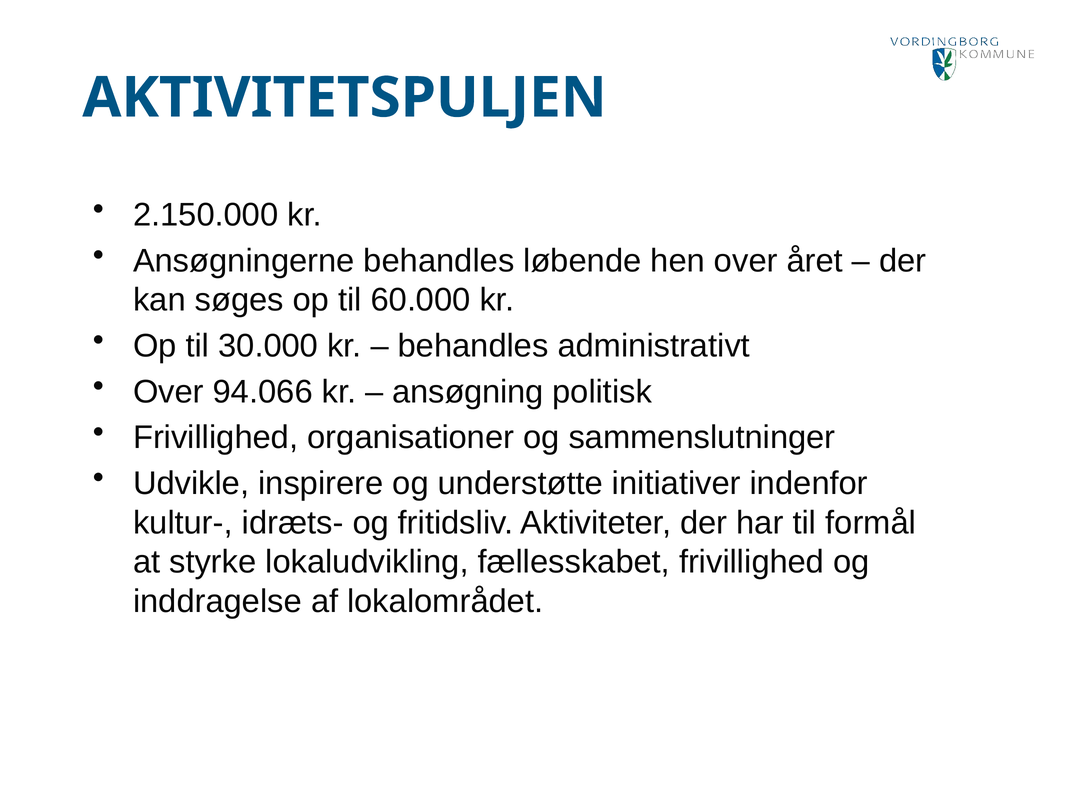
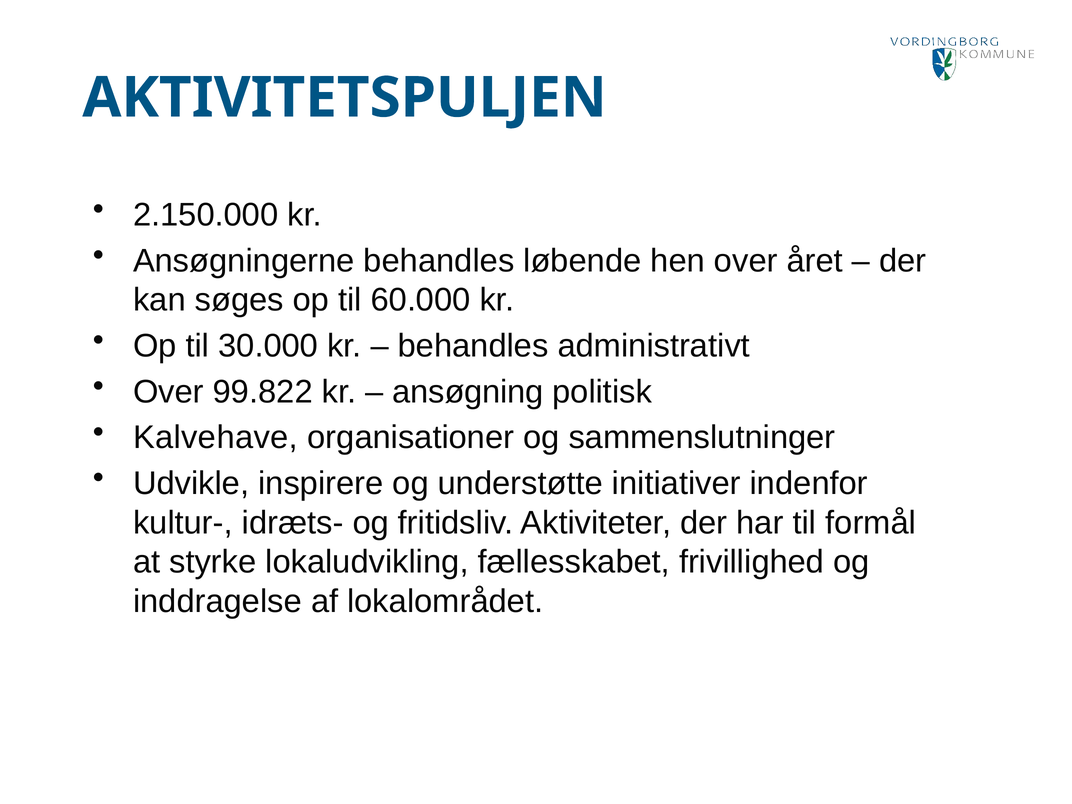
94.066: 94.066 -> 99.822 (263, 392)
Frivillighed: Frivillighed -> Kalvehave (215, 438)
